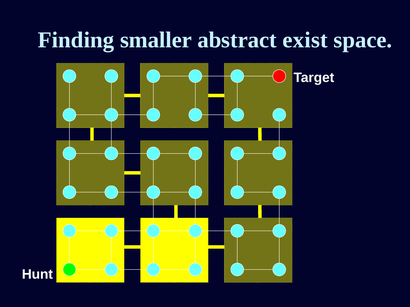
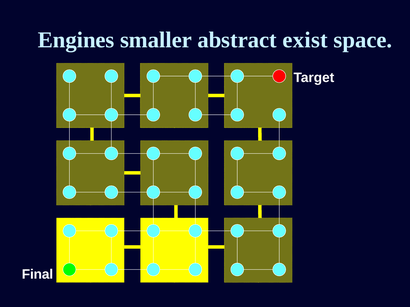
Finding: Finding -> Engines (76, 40)
Hunt: Hunt -> Final (37, 275)
